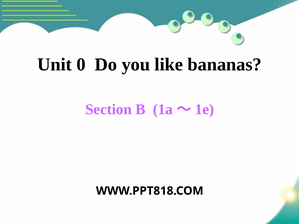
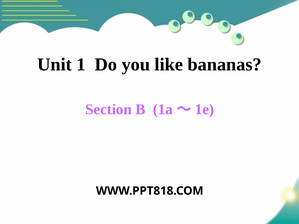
0: 0 -> 1 (81, 65)
